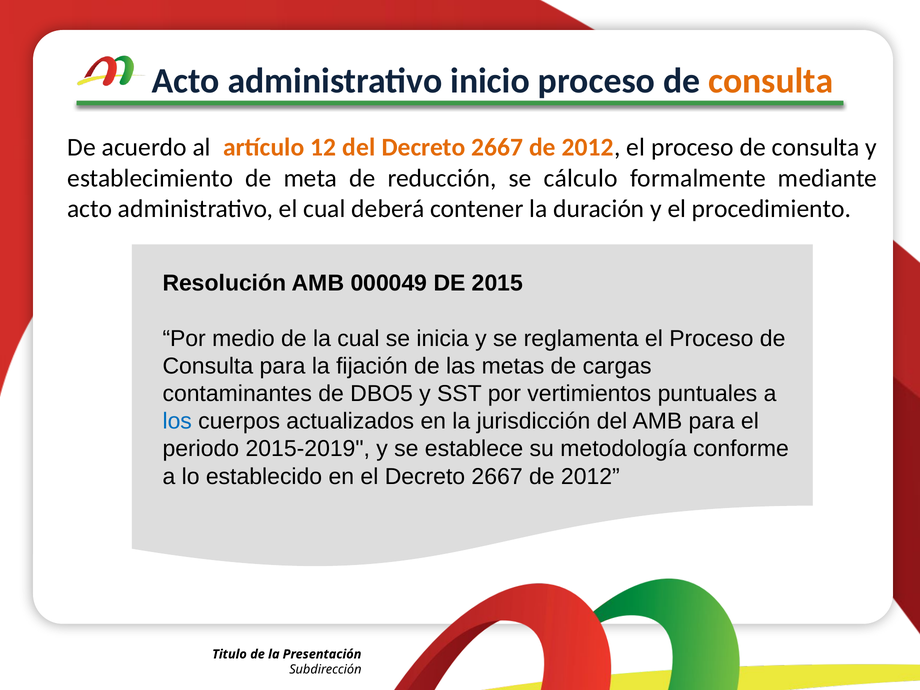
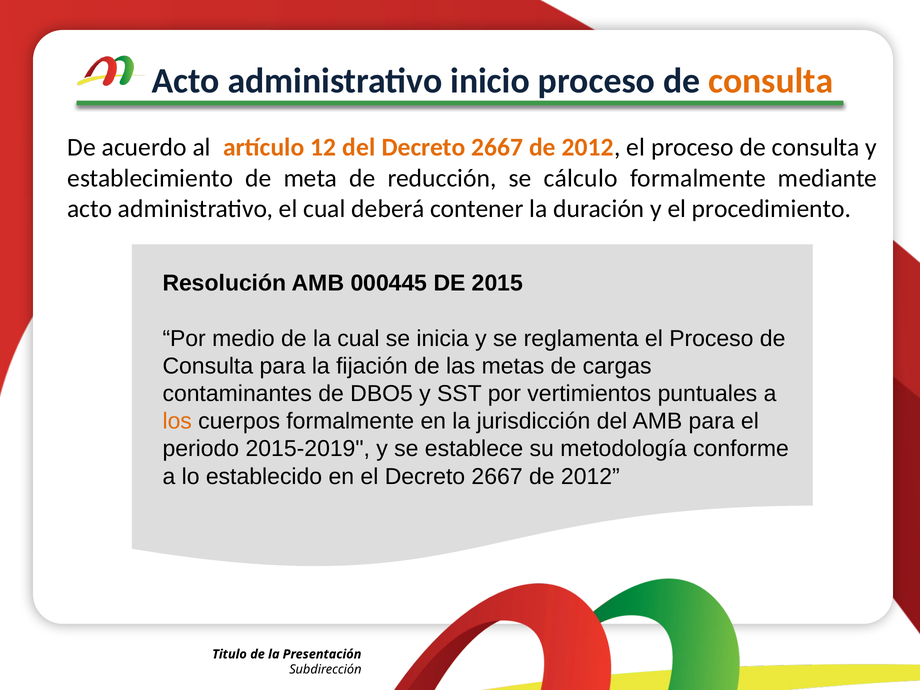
000049: 000049 -> 000445 (389, 283)
los colour: blue -> orange (177, 421)
cuerpos actualizados: actualizados -> formalmente (350, 421)
